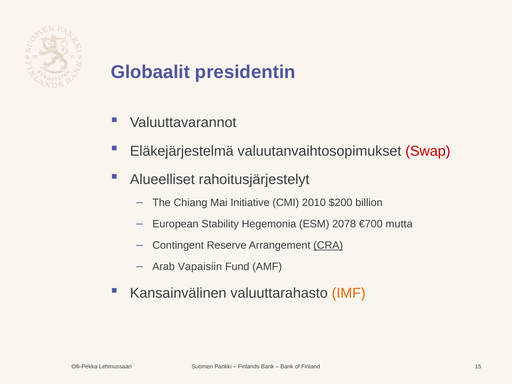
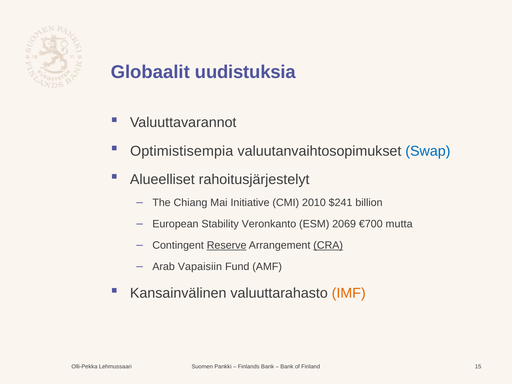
presidentin: presidentin -> uudistuksia (245, 72)
Eläkejärjestelmä: Eläkejärjestelmä -> Optimistisempia (182, 151)
Swap colour: red -> blue (428, 151)
$200: $200 -> $241 (341, 203)
Hegemonia: Hegemonia -> Veronkanto (269, 224)
2078: 2078 -> 2069 (344, 224)
Reserve underline: none -> present (227, 245)
